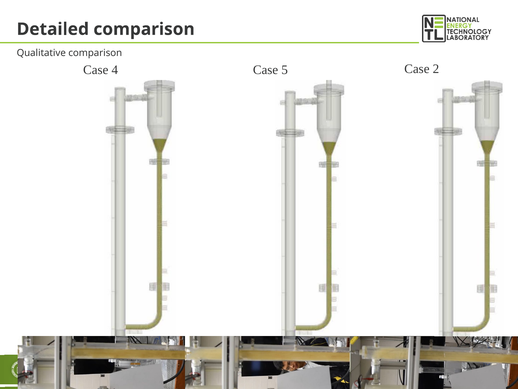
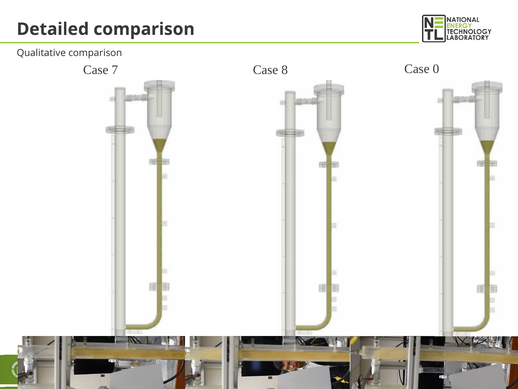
4: 4 -> 7 (115, 70)
5: 5 -> 8 (285, 70)
2: 2 -> 0 (436, 69)
